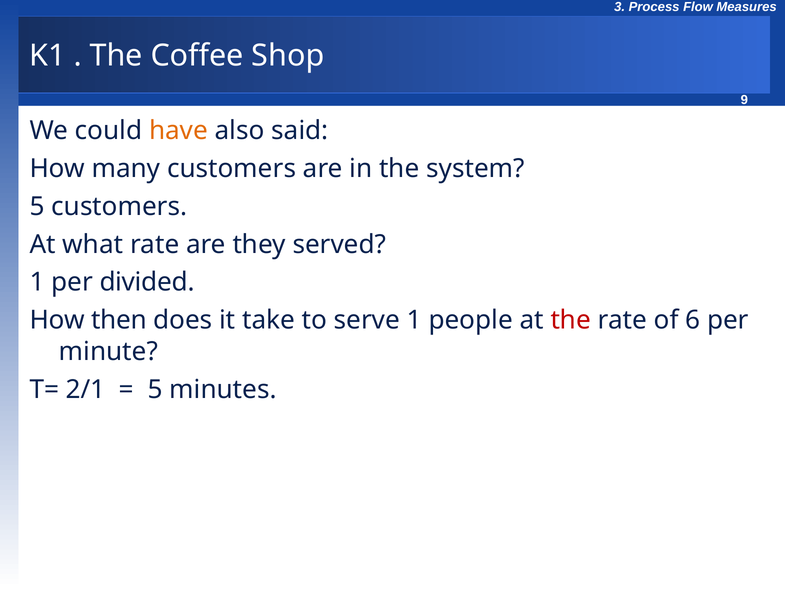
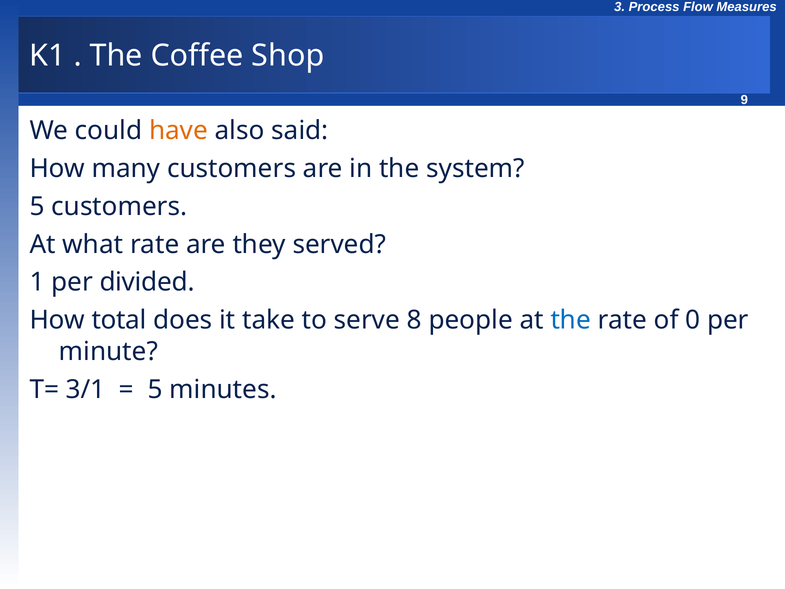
then: then -> total (119, 320)
serve 1: 1 -> 8 (414, 320)
the colour: red -> blue (571, 320)
6: 6 -> 0 (693, 320)
2/1: 2/1 -> 3/1 (86, 390)
